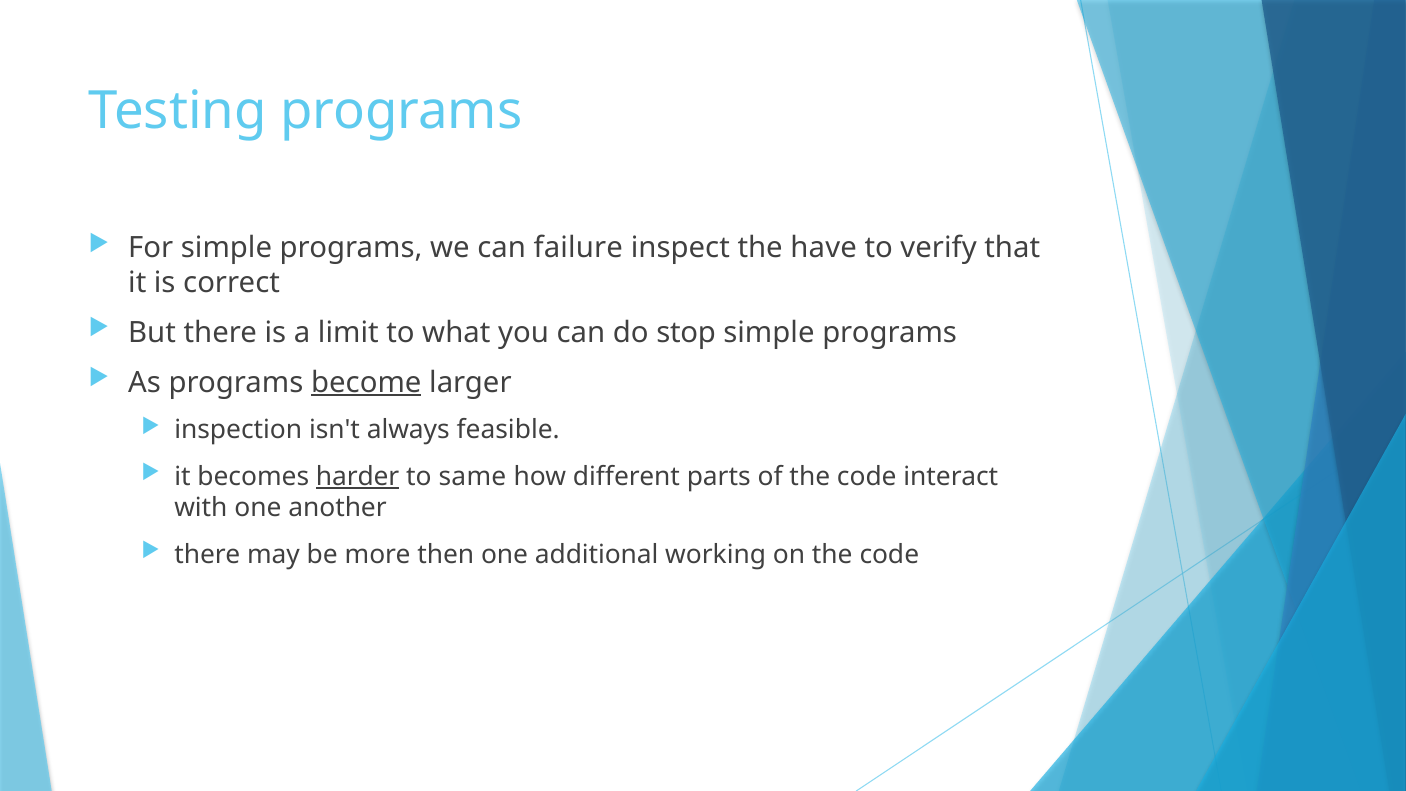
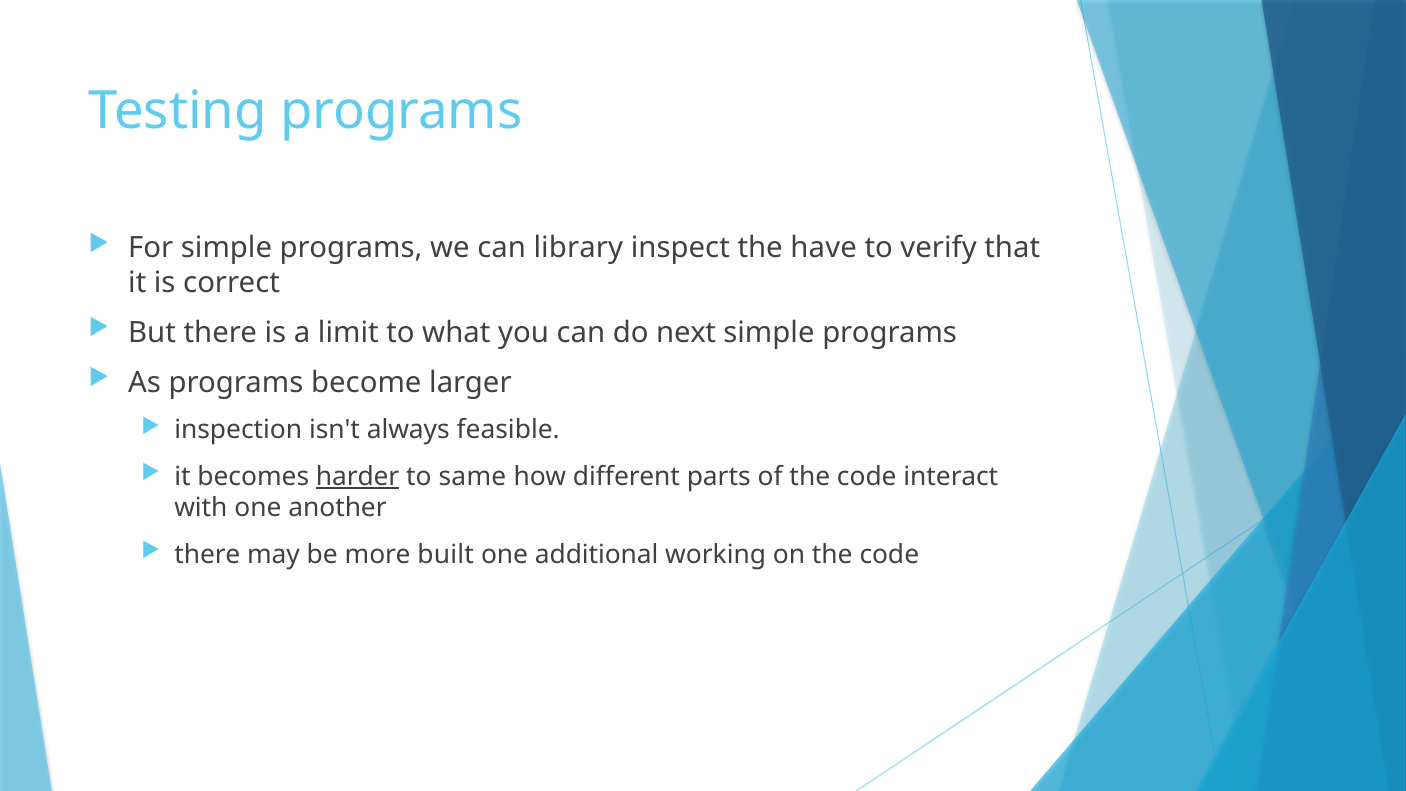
failure: failure -> library (578, 248)
stop: stop -> next (686, 332)
become underline: present -> none (366, 382)
then: then -> built (446, 554)
